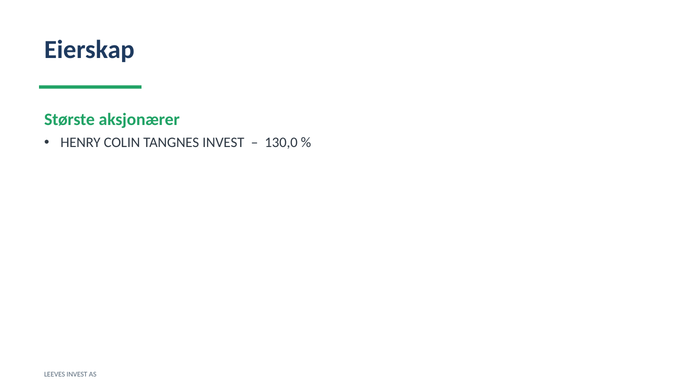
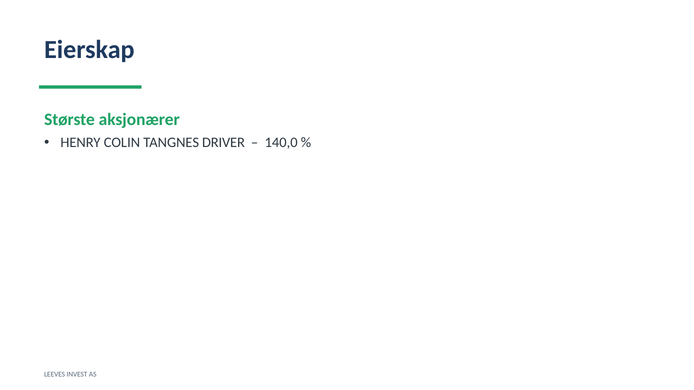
TANGNES INVEST: INVEST -> DRIVER (223, 143)
130,0: 130,0 -> 140,0 (281, 143)
